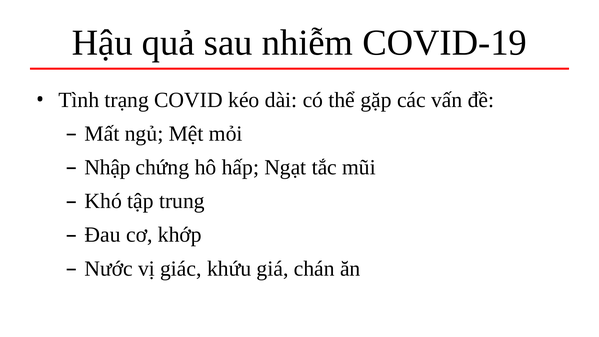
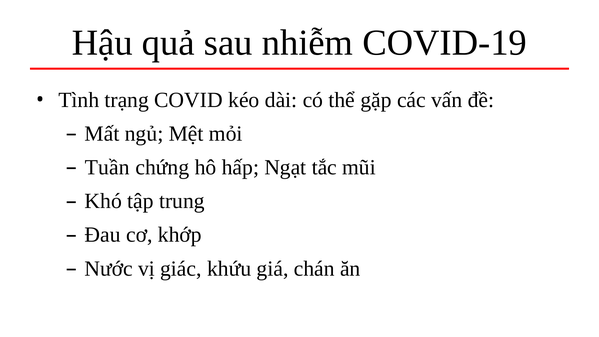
Nhập: Nhập -> Tuần (107, 167)
